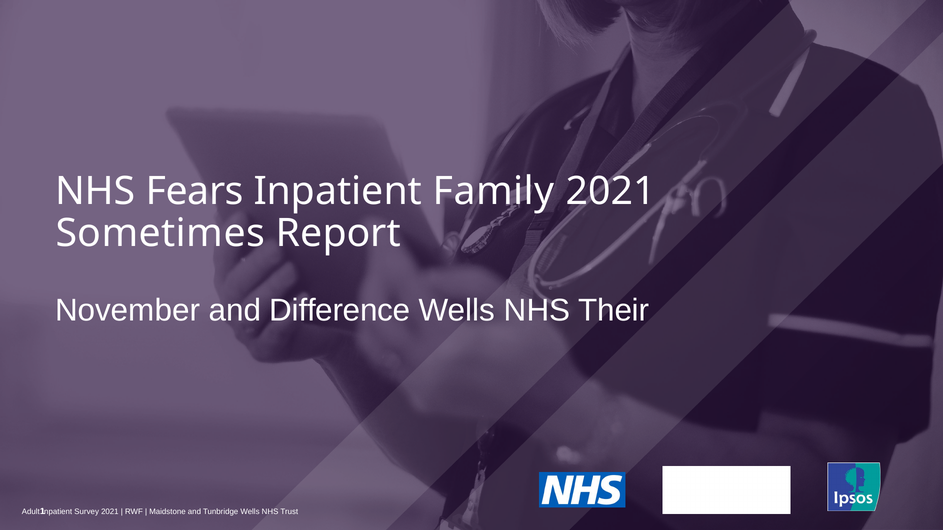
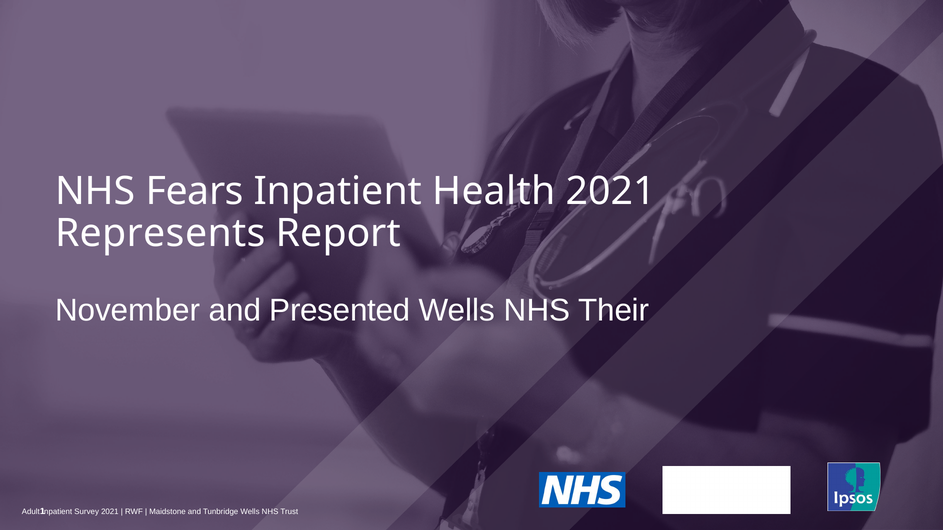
Family: Family -> Health (494, 191)
Sometimes: Sometimes -> Represents (160, 234)
Difference: Difference -> Presented (340, 310)
